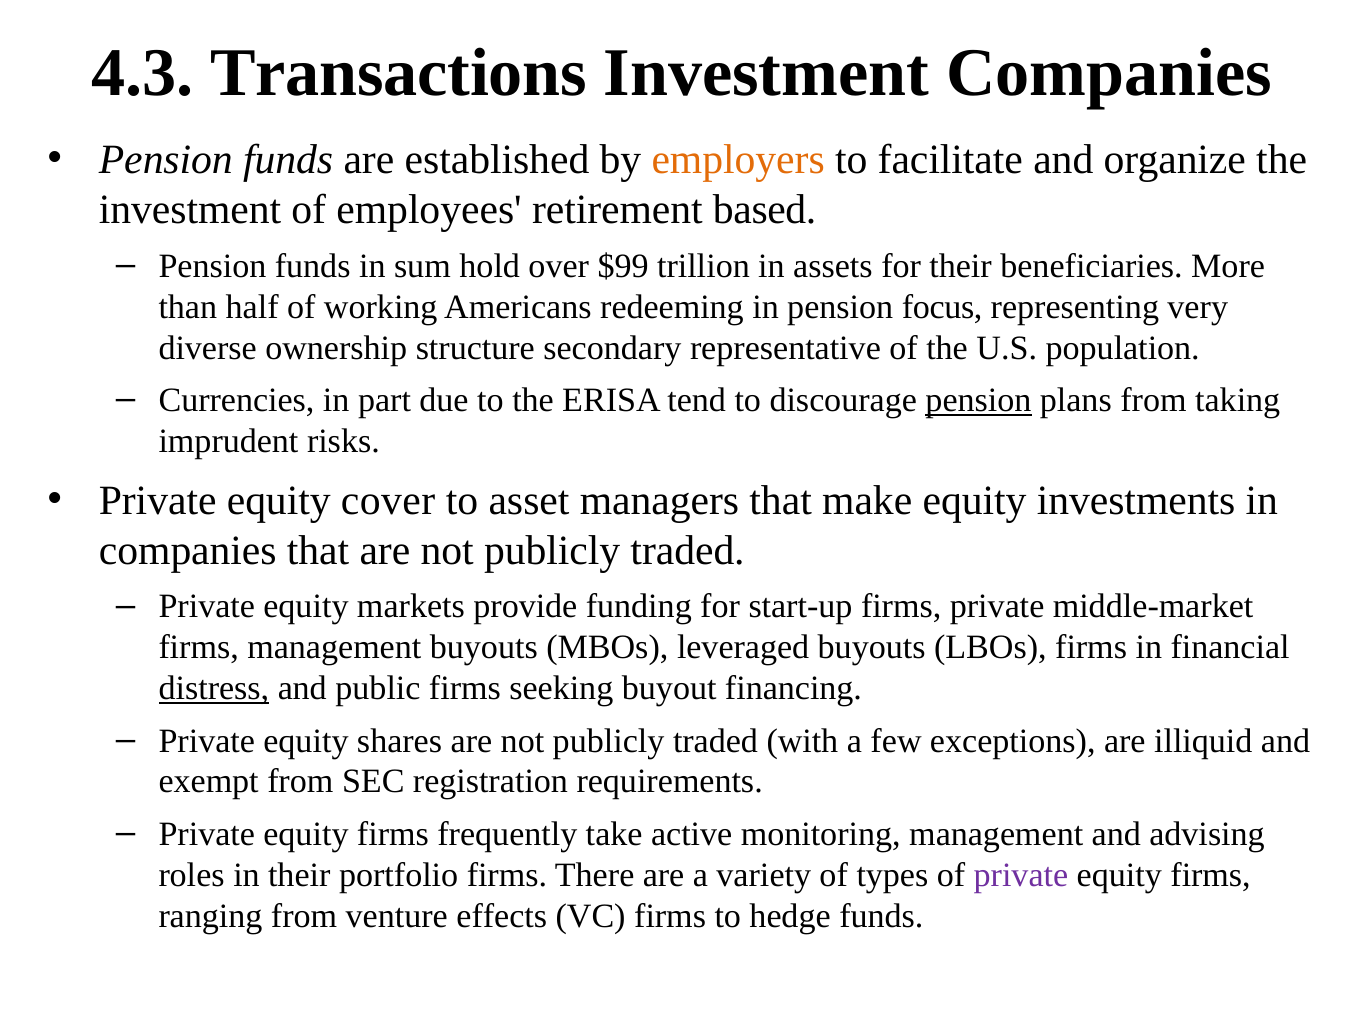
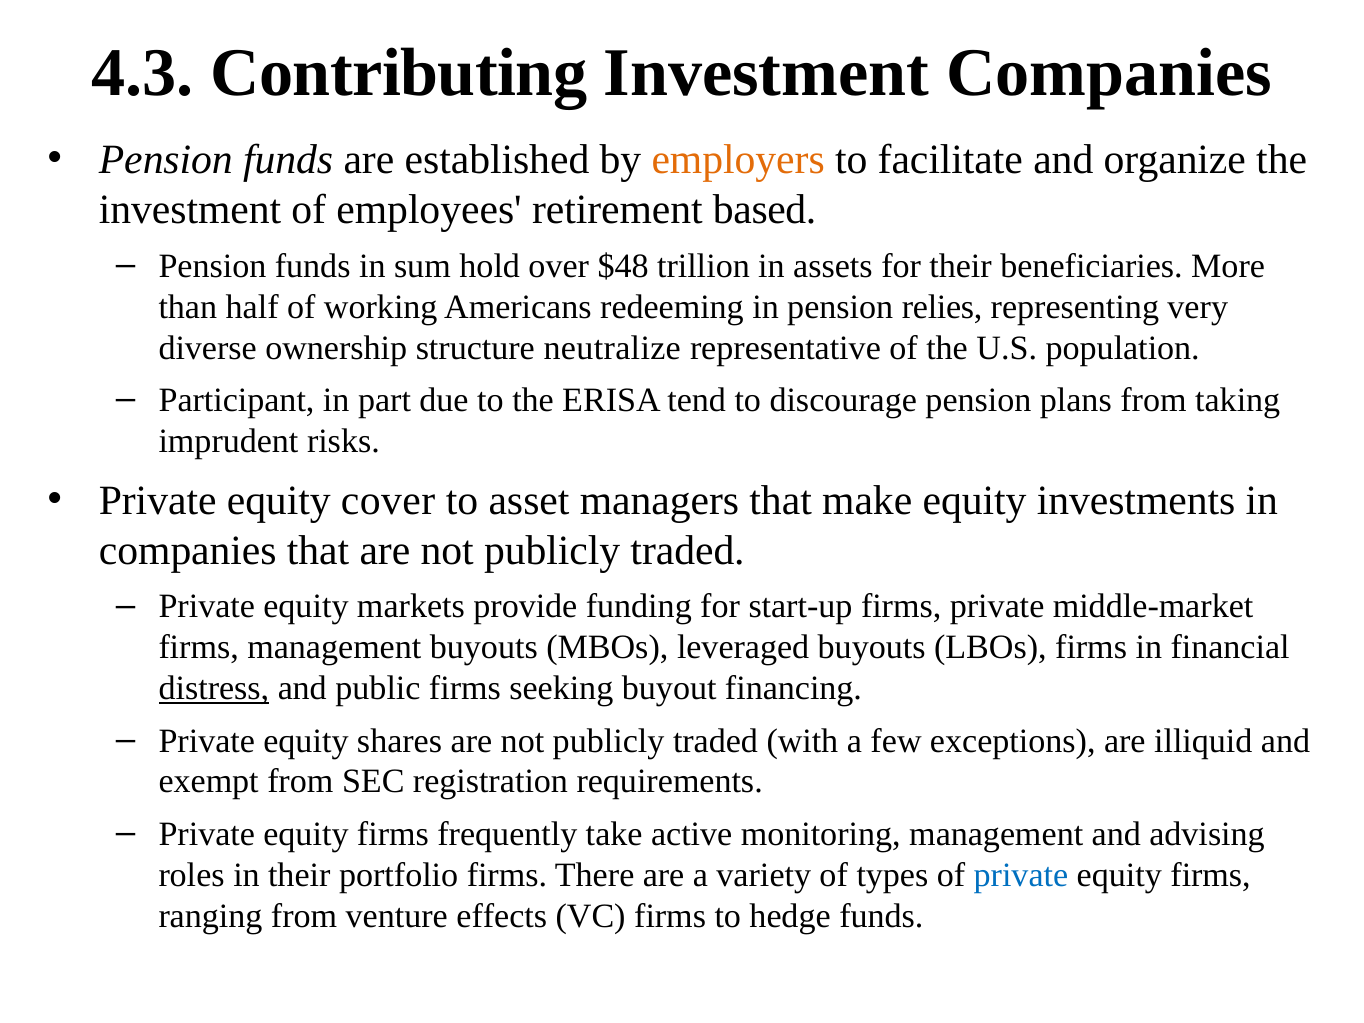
Transactions: Transactions -> Contributing (399, 73)
$99: $99 -> $48 (623, 266)
focus: focus -> relies (942, 307)
secondary: secondary -> neutralize (612, 348)
Currencies: Currencies -> Participant (237, 400)
pension underline: present -> none (979, 400)
private colour: purple -> blue (1021, 875)
